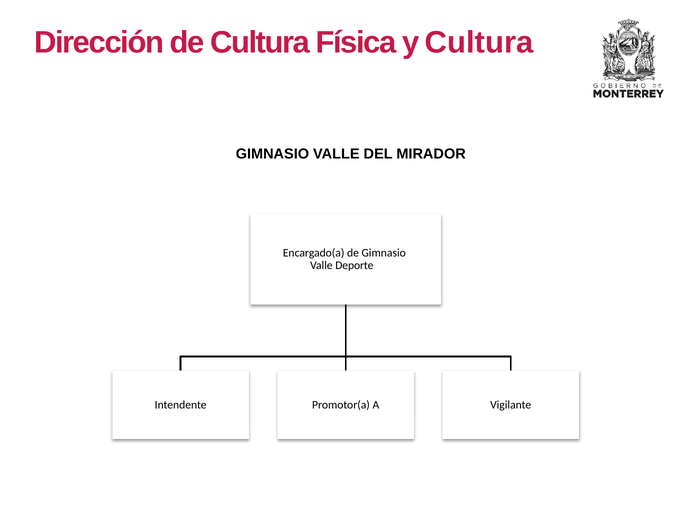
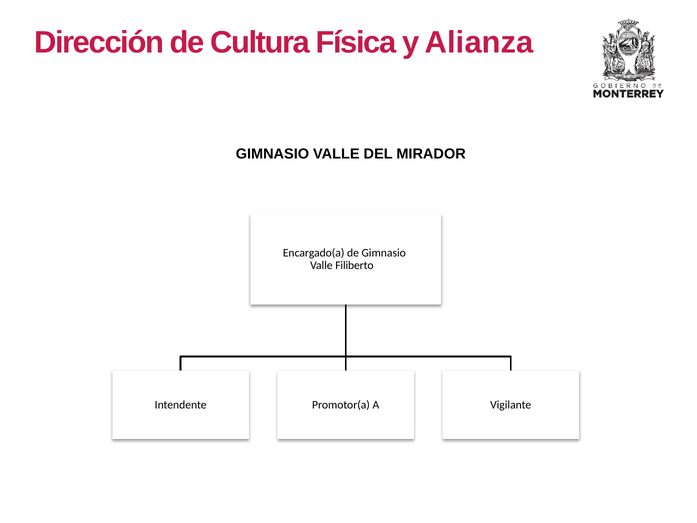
y Cultura: Cultura -> Alianza (479, 42)
Deporte: Deporte -> Filiberto (354, 266)
